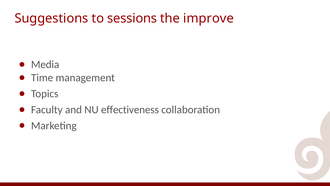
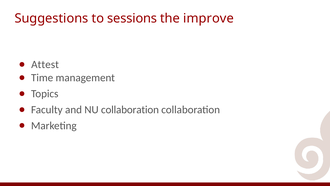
Media: Media -> Attest (45, 64)
NU effectiveness: effectiveness -> collaboration (130, 110)
